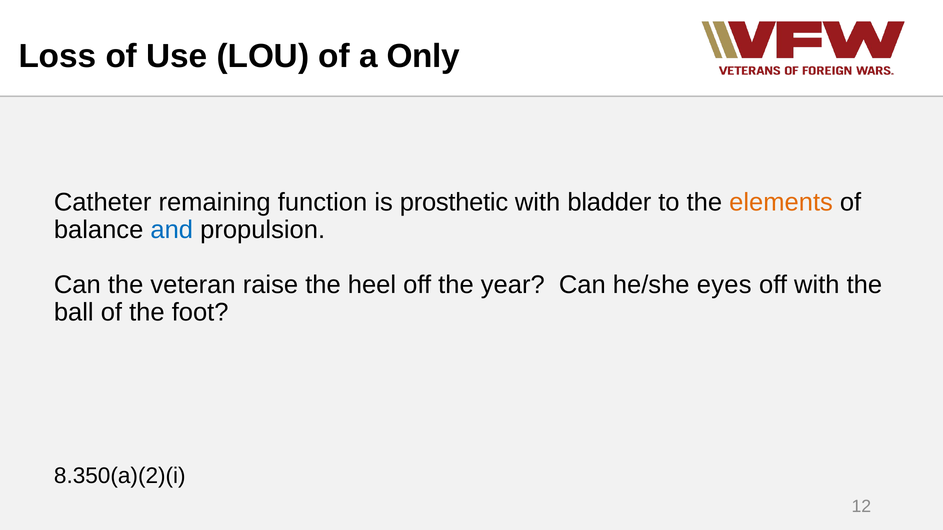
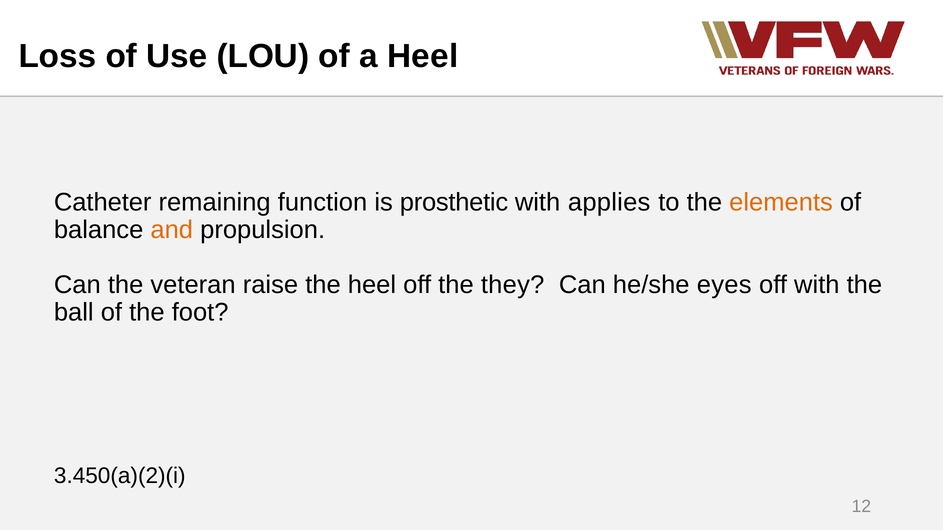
a Only: Only -> Heel (423, 56)
bladder: bladder -> applies (609, 202)
and colour: blue -> orange (172, 230)
year: year -> they (513, 285)
8.350(a)(2)(i: 8.350(a)(2)(i -> 3.450(a)(2)(i (120, 476)
